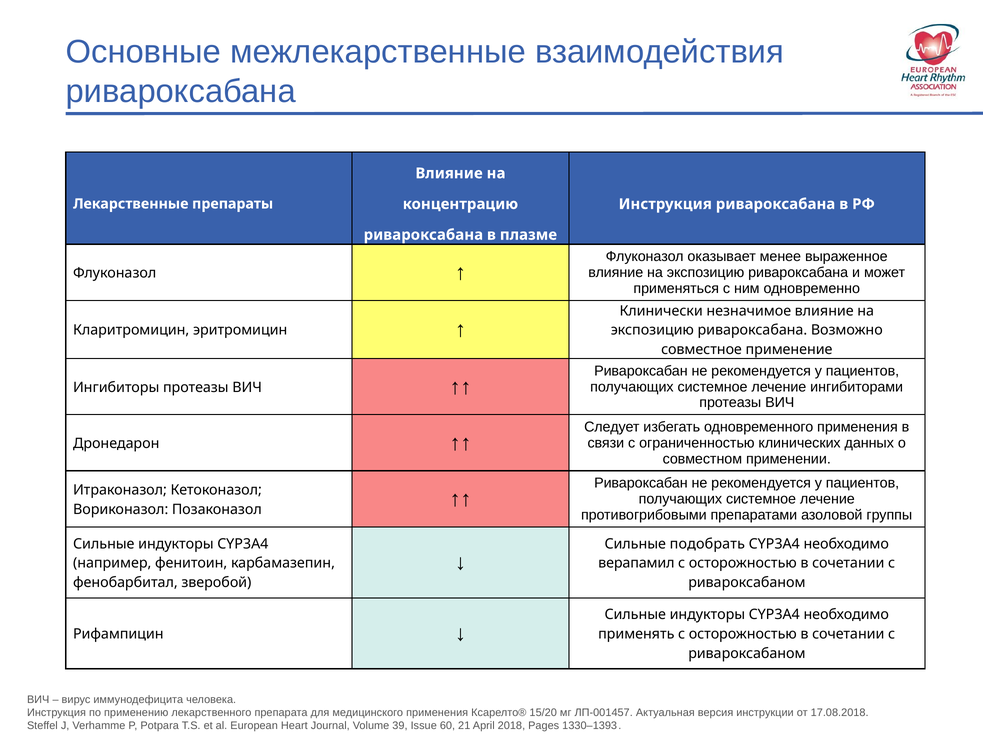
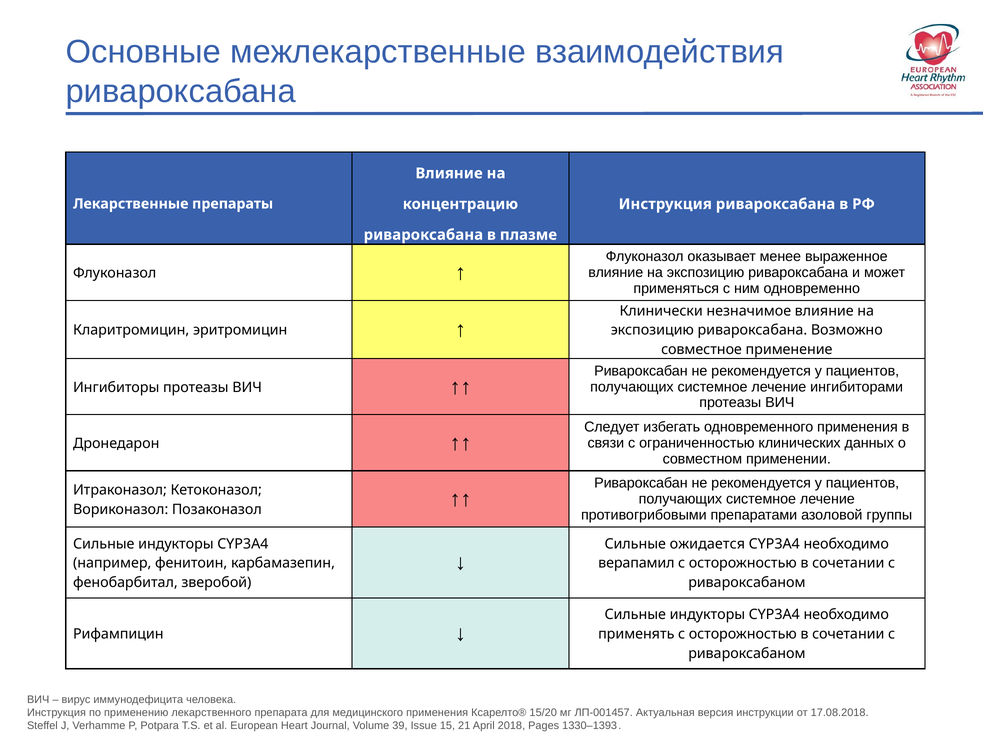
подобрать: подобрать -> ожидается (707, 543)
60: 60 -> 15 (447, 725)
